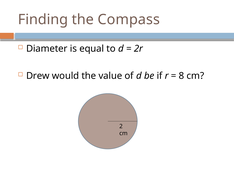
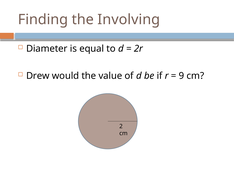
Compass: Compass -> Involving (129, 20)
8: 8 -> 9 (182, 76)
